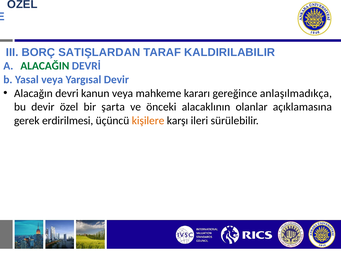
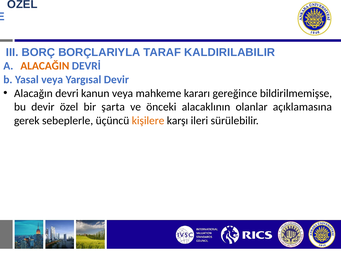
SATIŞLARDAN: SATIŞLARDAN -> BORÇLARIYLA (99, 52)
ALACAĞIN colour: green -> orange (45, 66)
anlaşılmadıkça: anlaşılmadıkça -> bildirilmemişse (296, 93)
erdirilmesi: erdirilmesi -> sebeplerle (68, 120)
